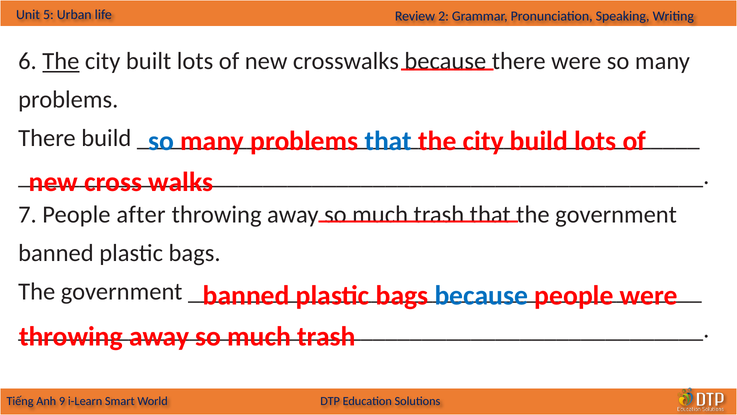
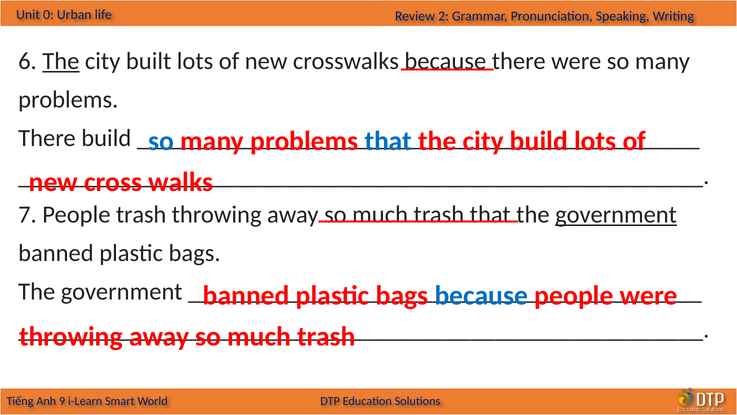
5: 5 -> 0 (48, 15)
People after: after -> trash (141, 214)
government underline: none -> present (616, 214)
